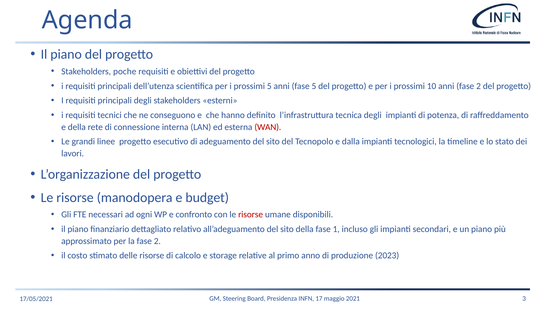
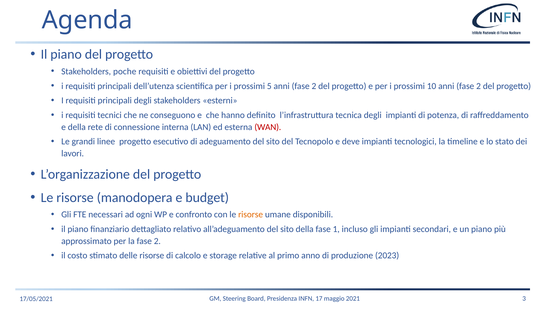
5 anni fase 5: 5 -> 2 (314, 86)
dalla: dalla -> deve (351, 141)
risorse colour: red -> orange (251, 215)
